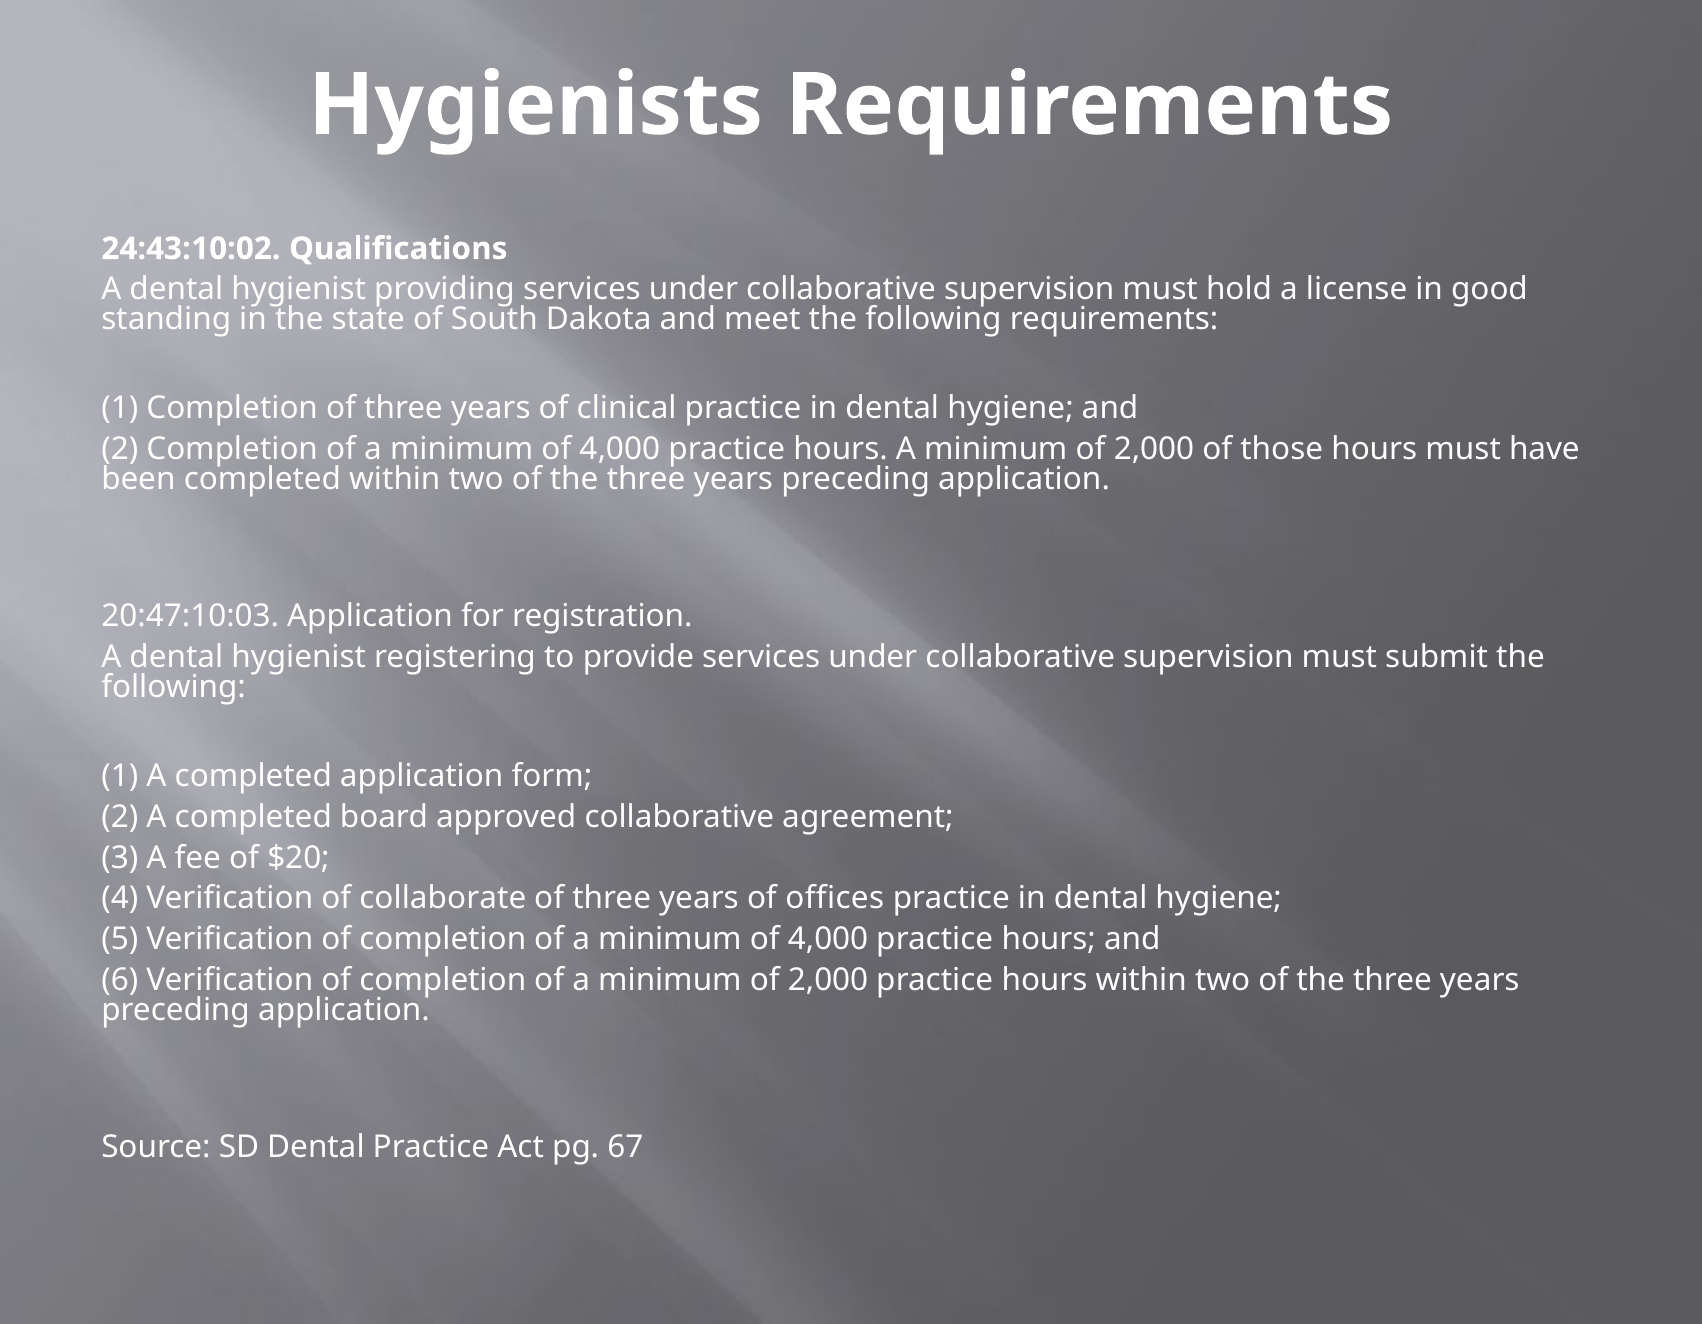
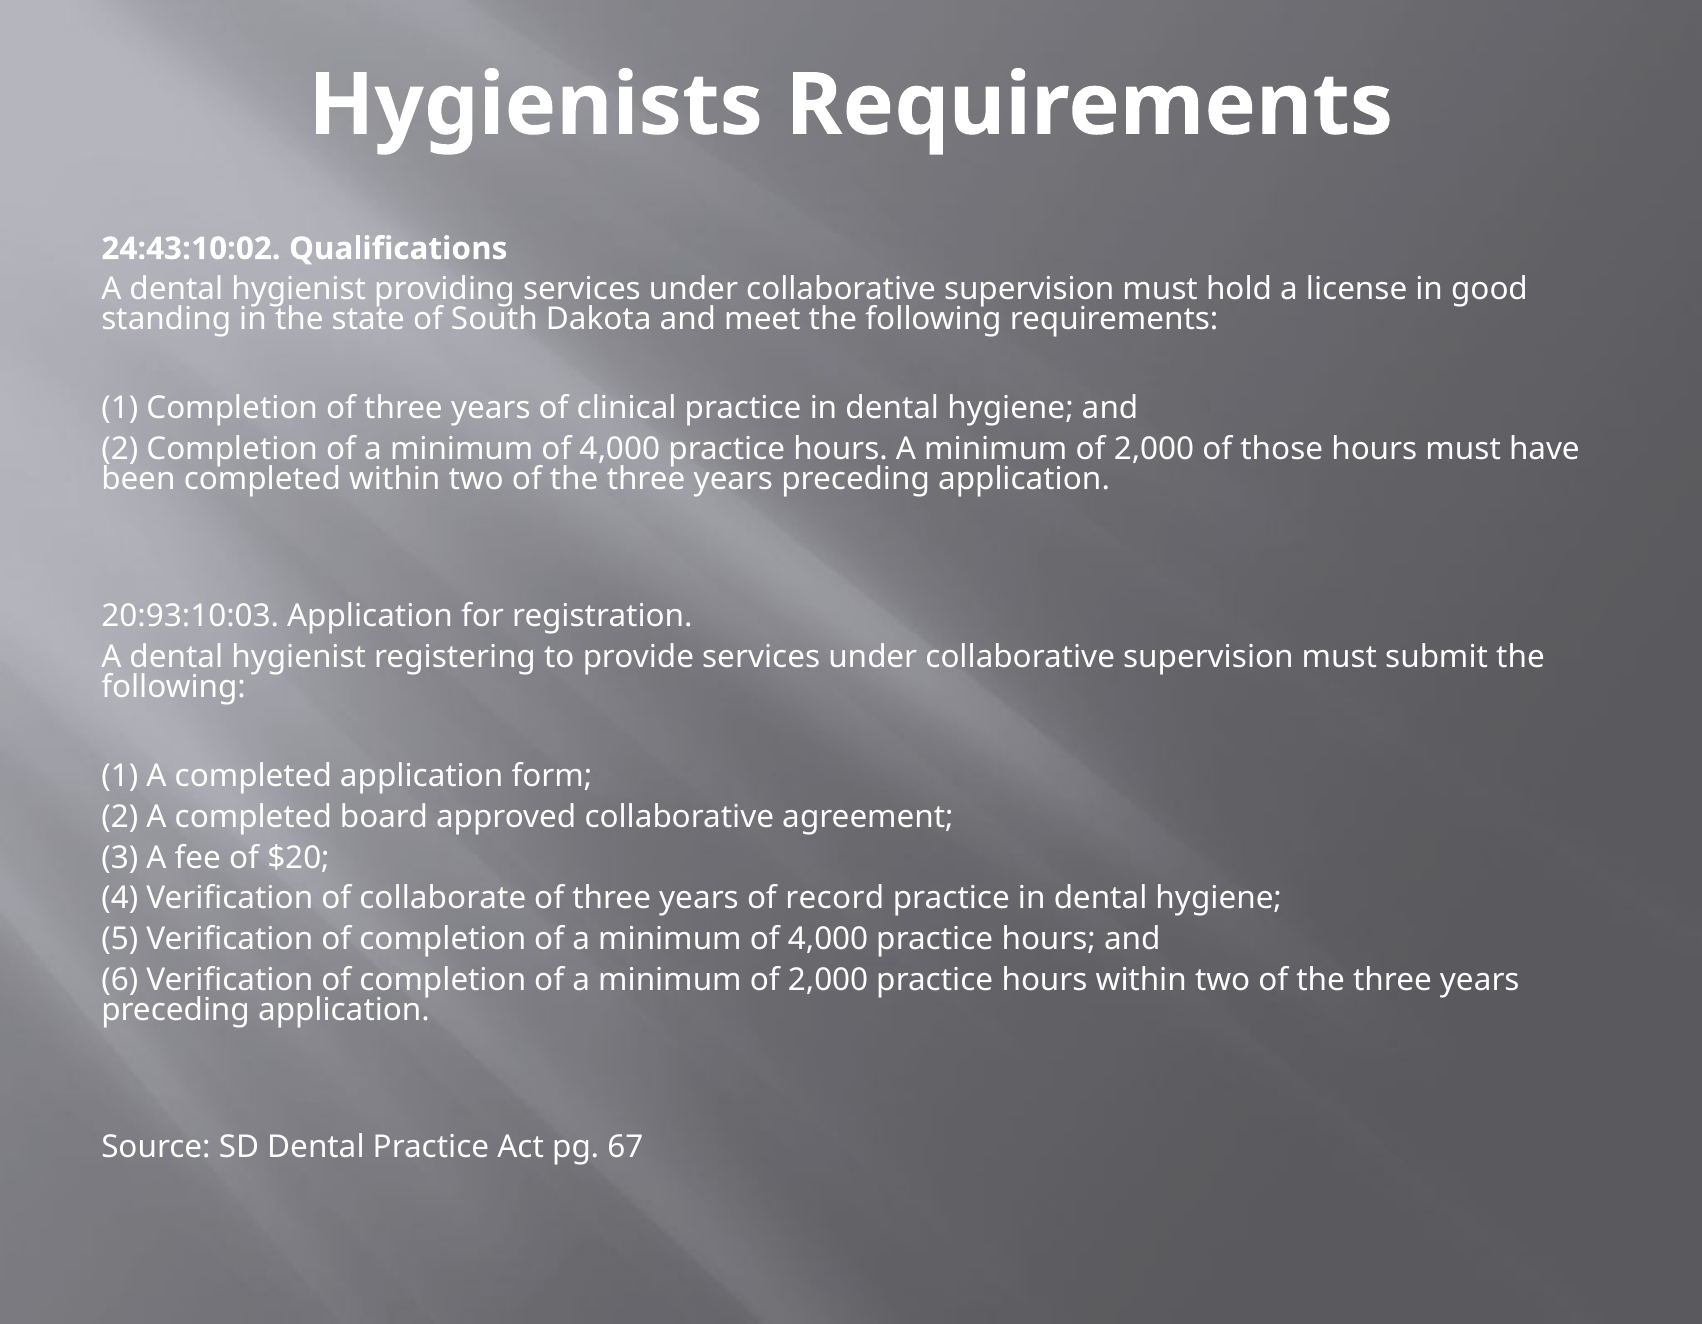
20:47:10:03: 20:47:10:03 -> 20:93:10:03 (190, 616)
offices: offices -> record (835, 898)
